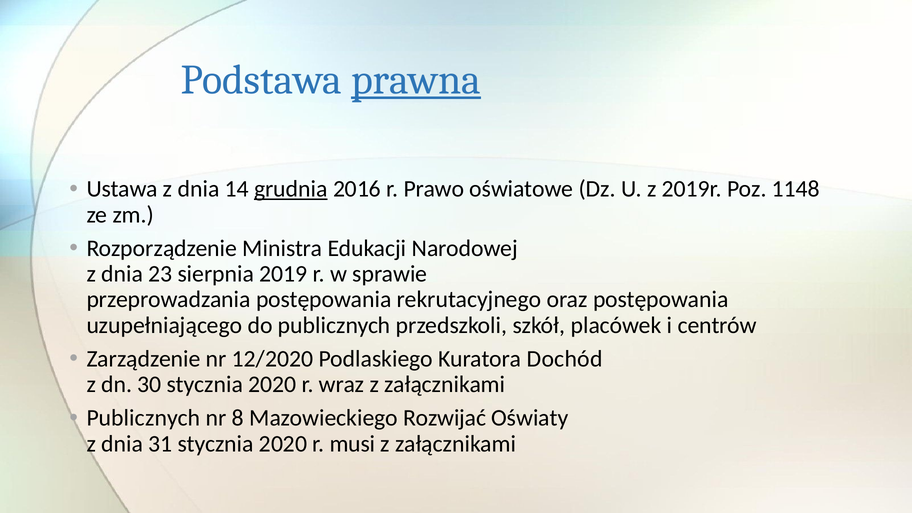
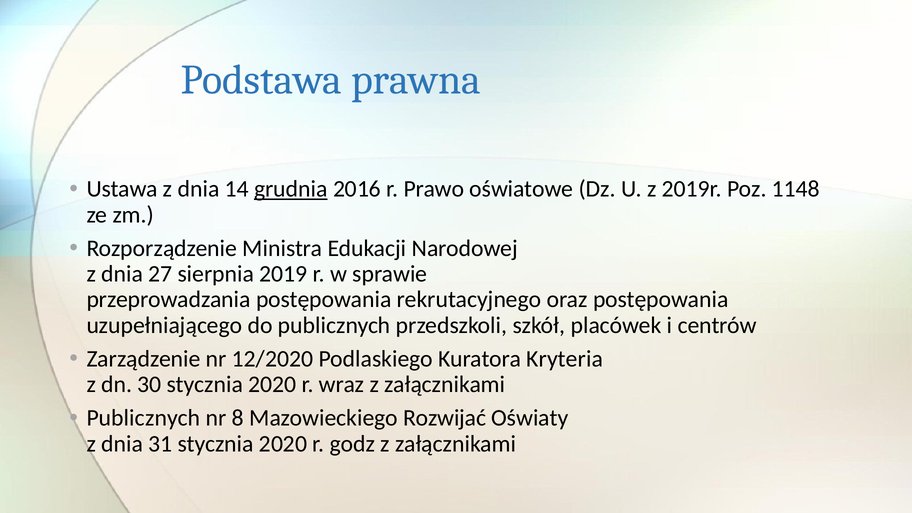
prawna underline: present -> none (416, 80)
23: 23 -> 27 (160, 274)
Dochód: Dochód -> Kryteria (565, 359)
musi: musi -> godz (352, 444)
